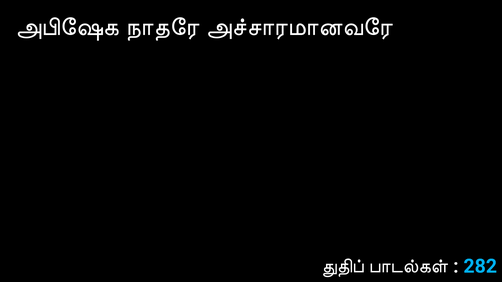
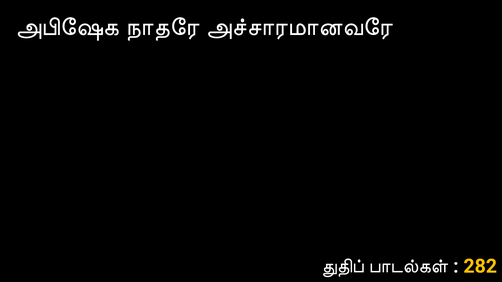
282 colour: light blue -> yellow (480, 267)
